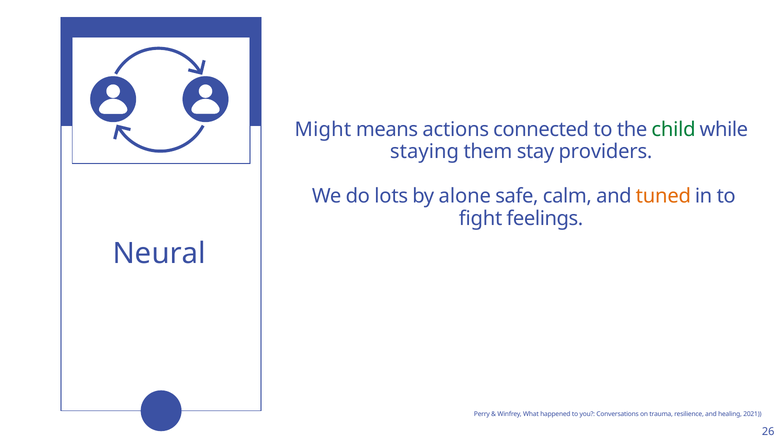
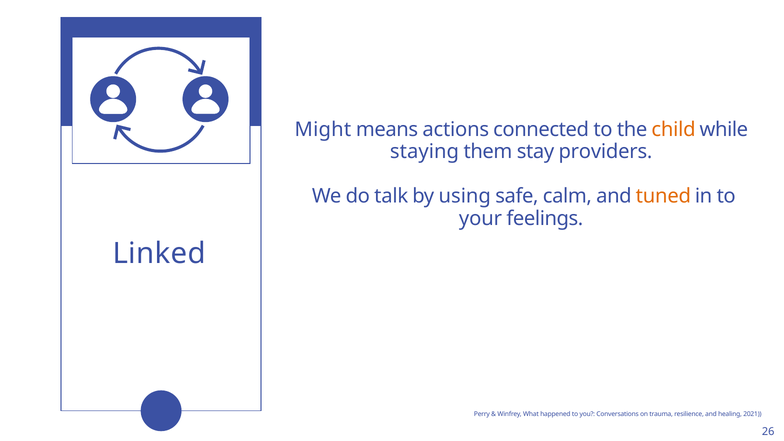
child colour: green -> orange (674, 130)
lots: lots -> talk (391, 196)
alone: alone -> using (465, 196)
fight: fight -> your (481, 218)
Neural: Neural -> Linked (159, 254)
